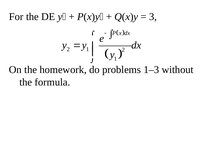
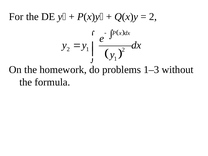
3: 3 -> 2 (153, 17)
